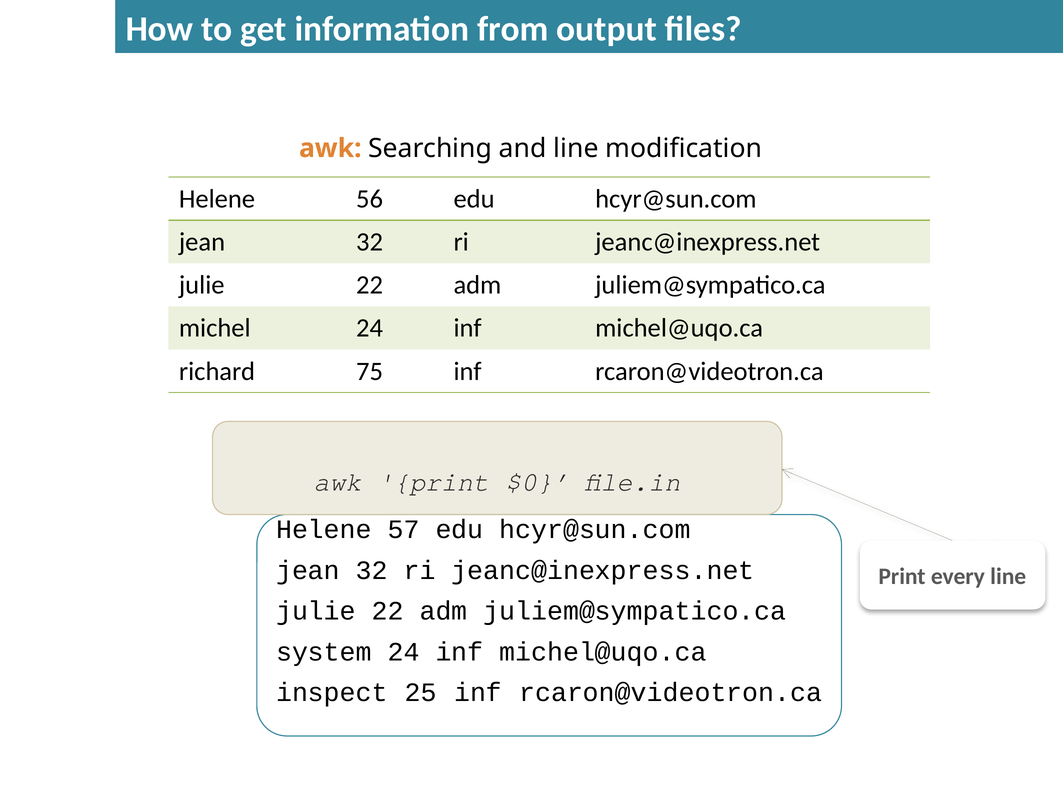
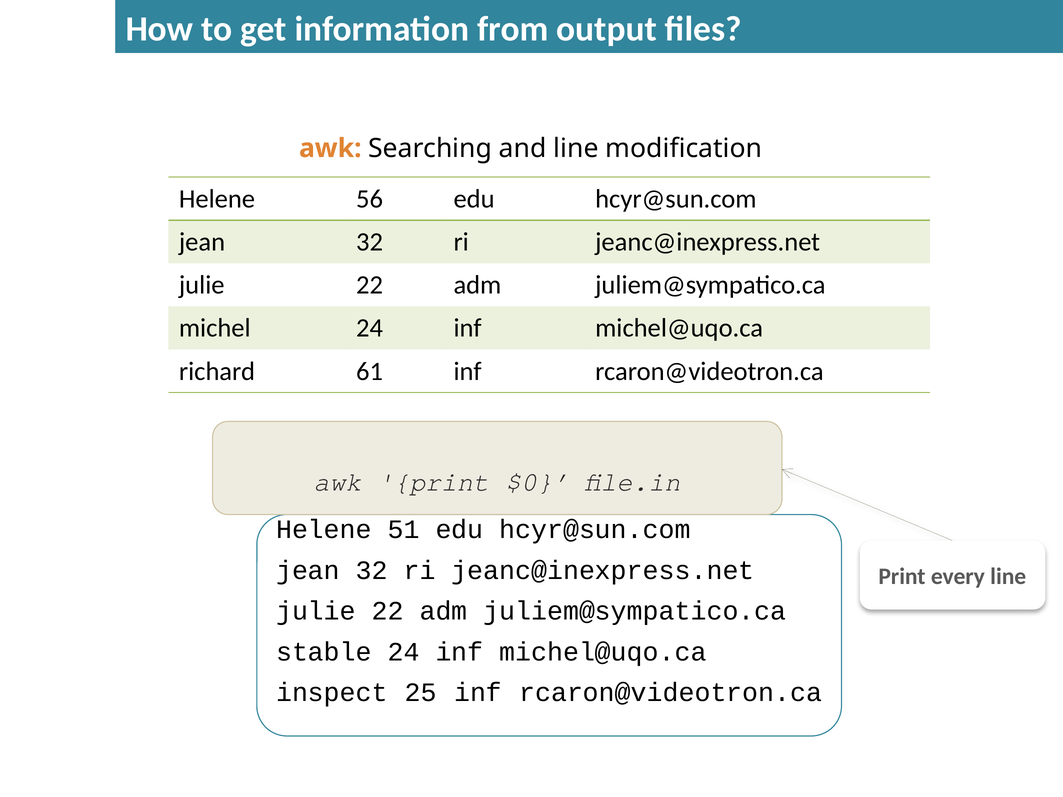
75: 75 -> 61 (370, 371)
57: 57 -> 51 (404, 530)
system: system -> stable (324, 652)
